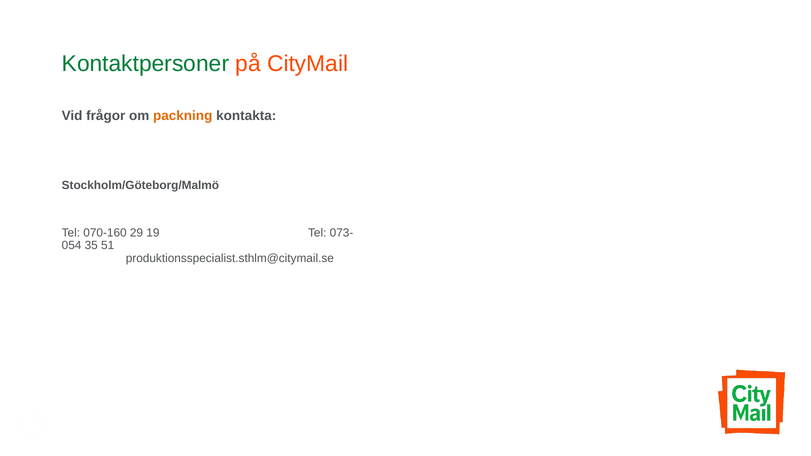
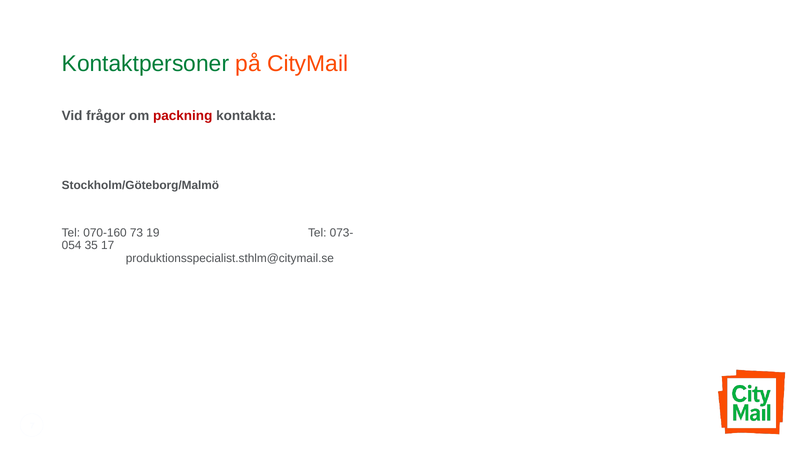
packning colour: orange -> red (183, 116)
29: 29 -> 73 (137, 233)
51: 51 -> 17 (108, 246)
